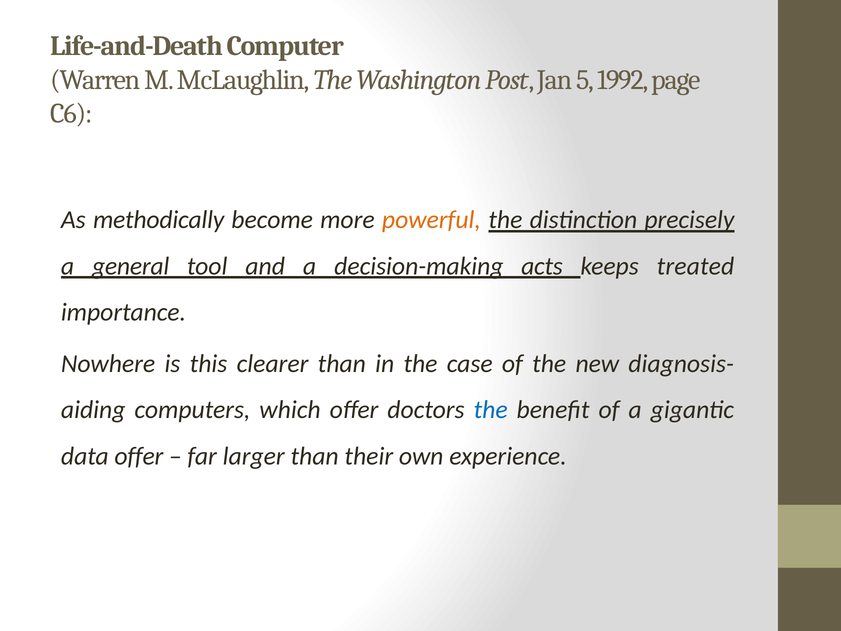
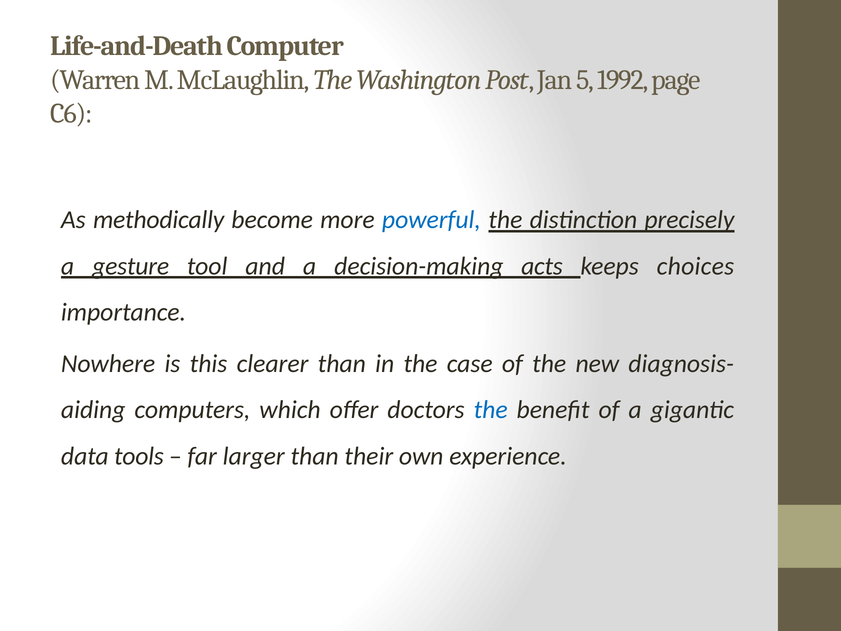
powerful colour: orange -> blue (431, 220)
general: general -> gesture (131, 266)
treated: treated -> choices (695, 266)
data offer: offer -> tools (139, 456)
